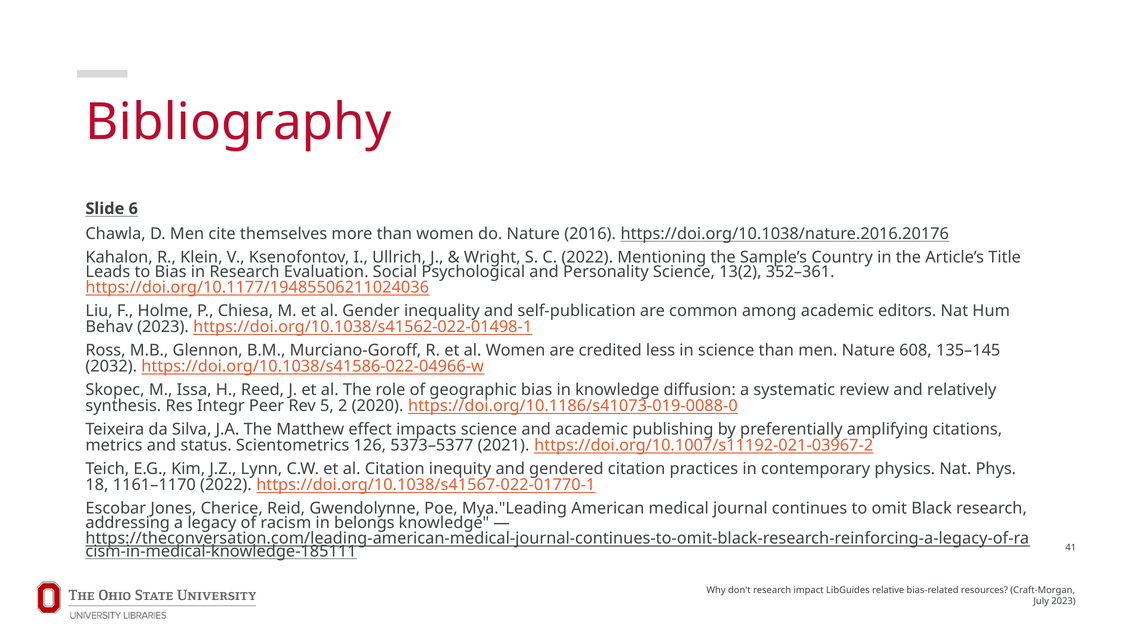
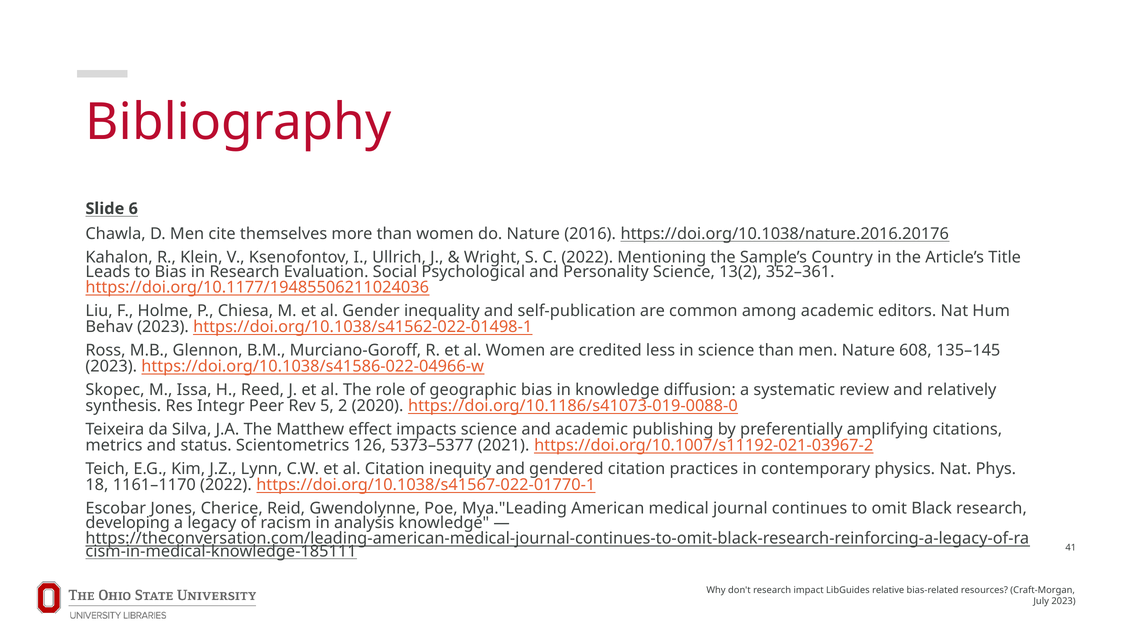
2032: 2032 -> 2023 (111, 367)
addressing: addressing -> developing (128, 523)
belongs: belongs -> analysis (364, 523)
